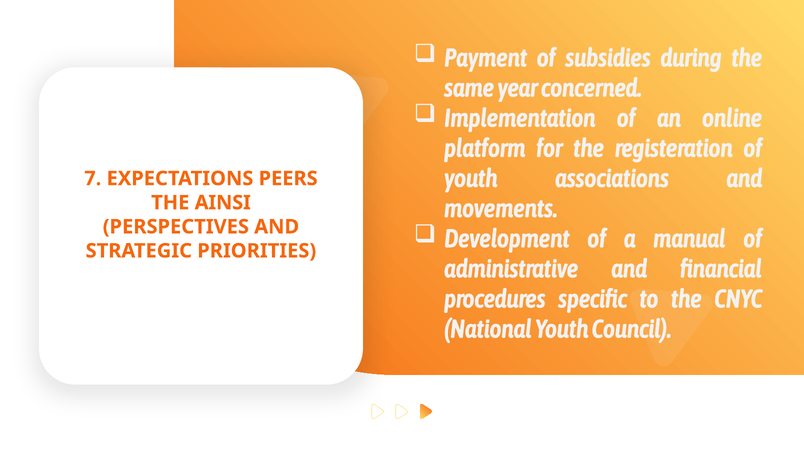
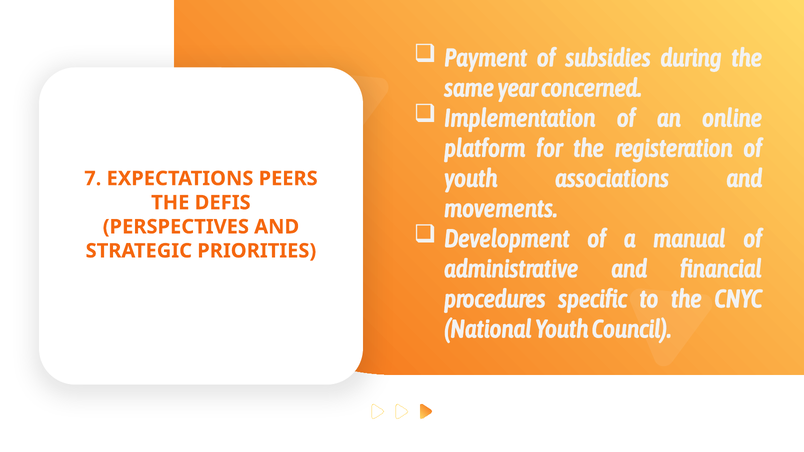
AINSI: AINSI -> DEFIS (223, 203)
